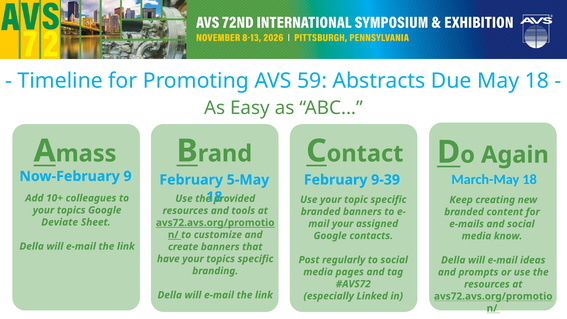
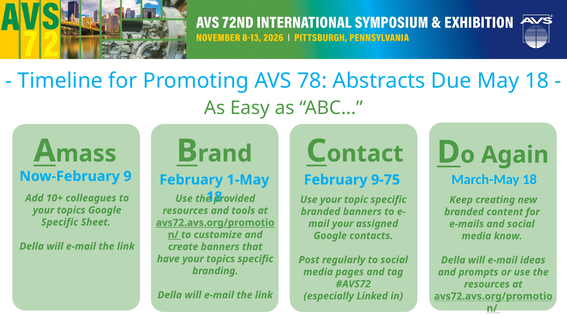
59: 59 -> 78 (312, 81)
5-May: 5-May -> 1-May (248, 180)
9-39: 9-39 -> 9-75 (386, 180)
Deviate: Deviate -> Specific (60, 222)
